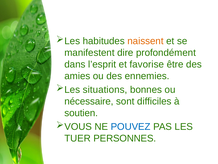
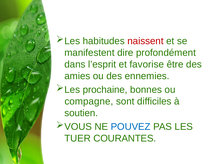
naissent colour: orange -> red (145, 41)
situations: situations -> prochaine (105, 89)
nécessaire: nécessaire -> compagne (89, 101)
PERSONNES: PERSONNES -> COURANTES (125, 138)
